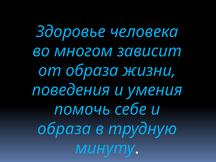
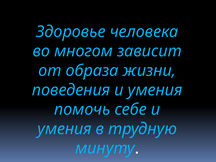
образа: образа -> умения (64, 129)
